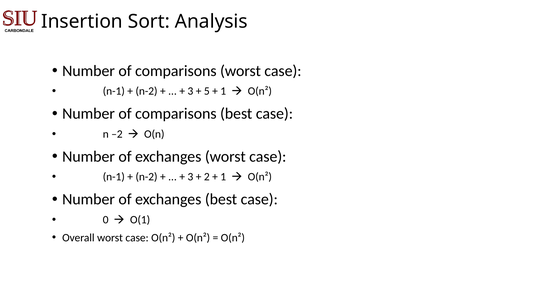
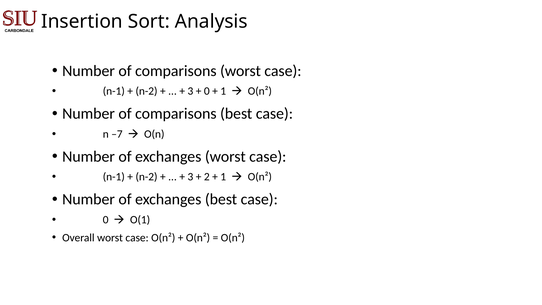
5: 5 -> 0 (207, 91)
–2: –2 -> –7 (117, 134)
